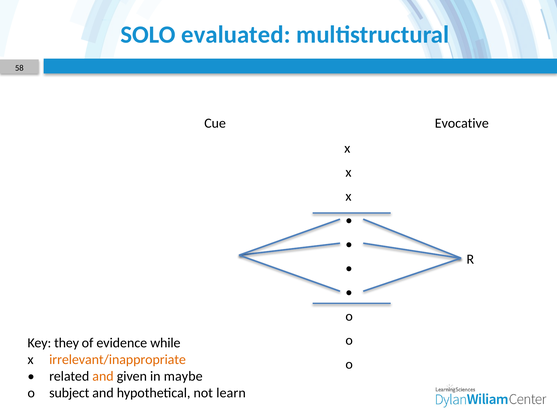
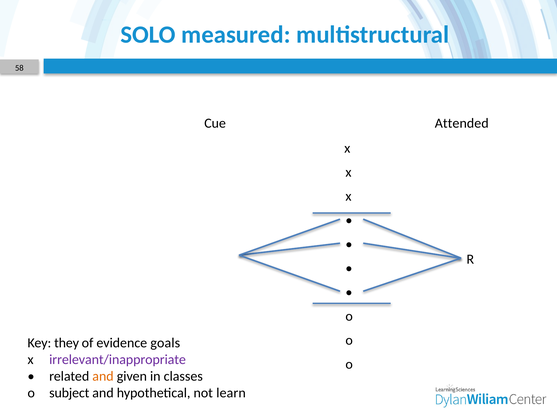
evaluated: evaluated -> measured (236, 35)
Evocative: Evocative -> Attended (462, 123)
while: while -> goals (165, 343)
irrelevant/inappropriate colour: orange -> purple (118, 360)
maybe: maybe -> classes (183, 377)
